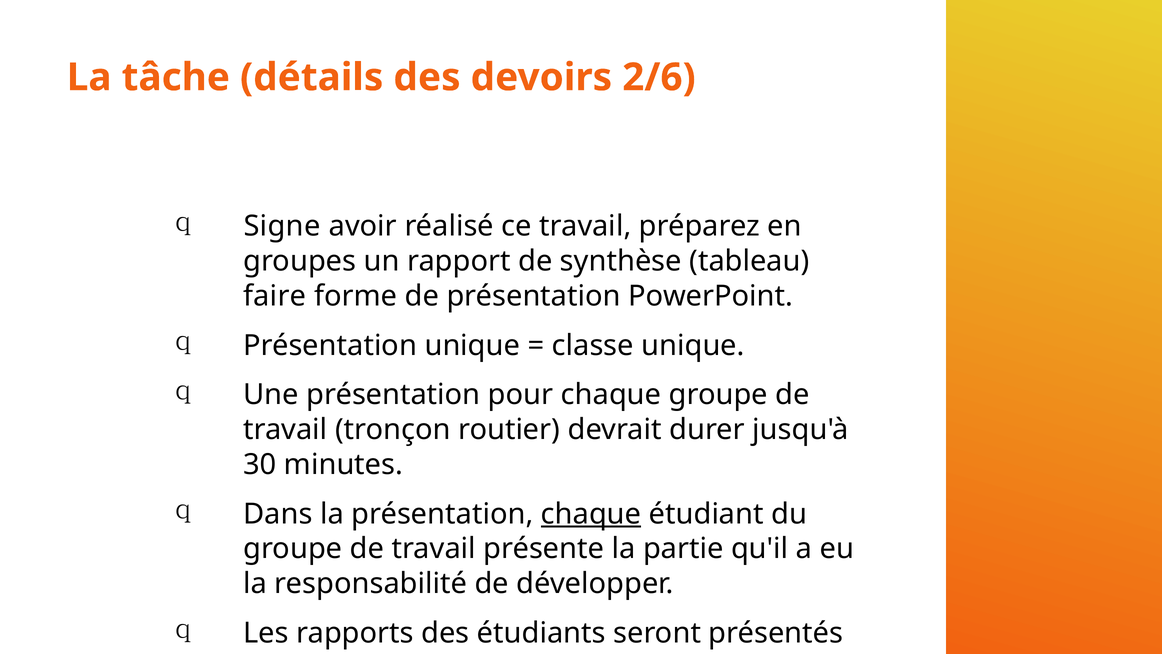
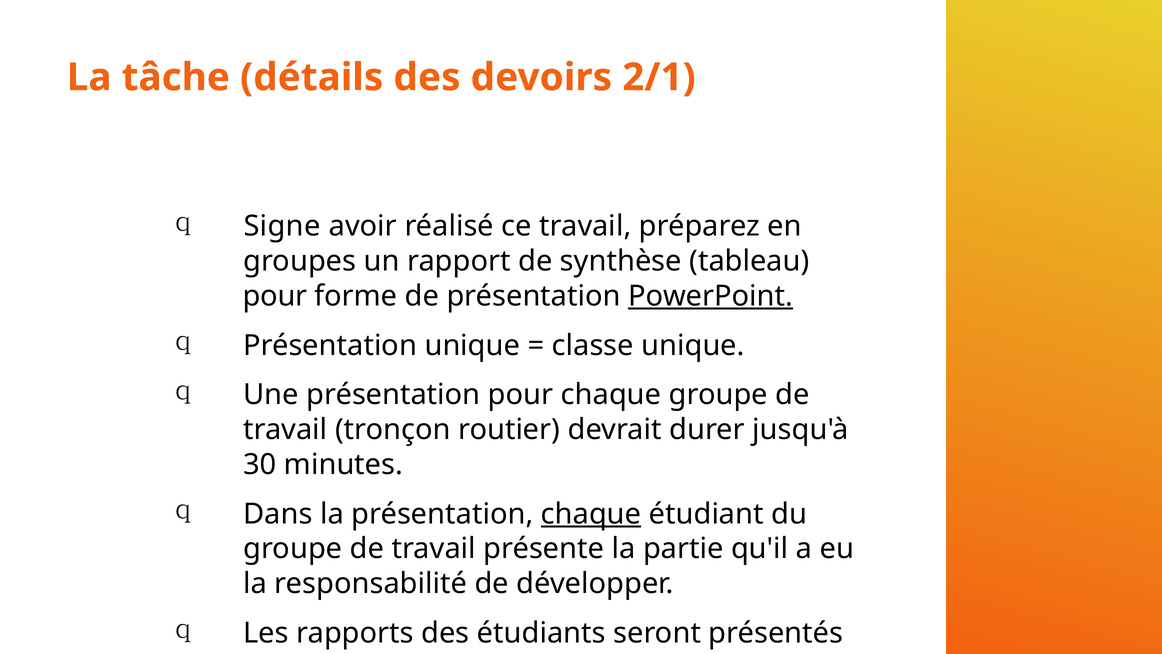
2/6: 2/6 -> 2/1 (659, 77)
faire: faire -> pour (275, 296)
PowerPoint underline: none -> present (711, 296)
